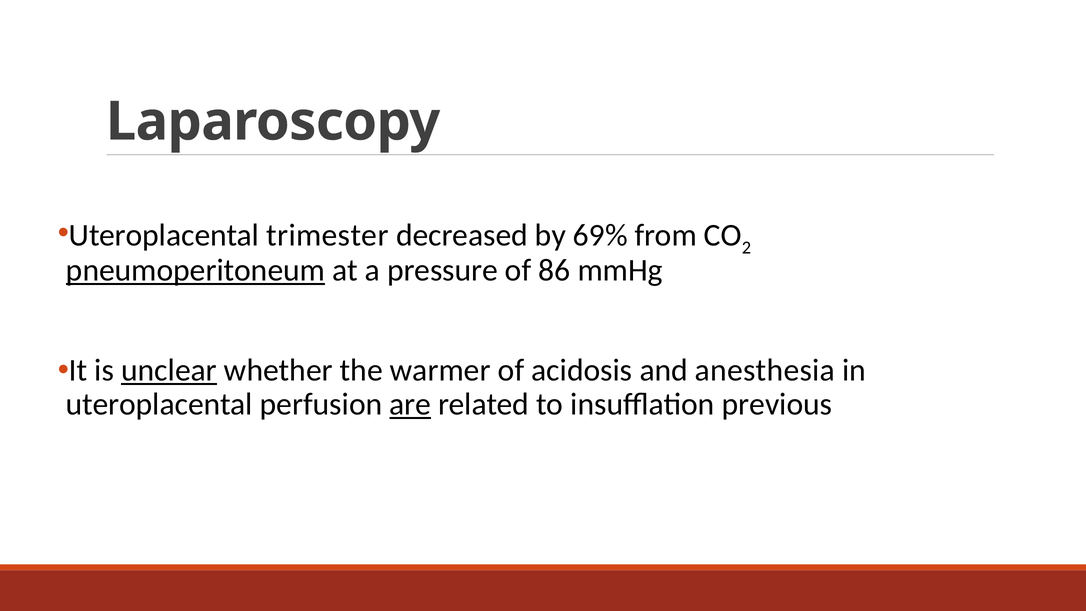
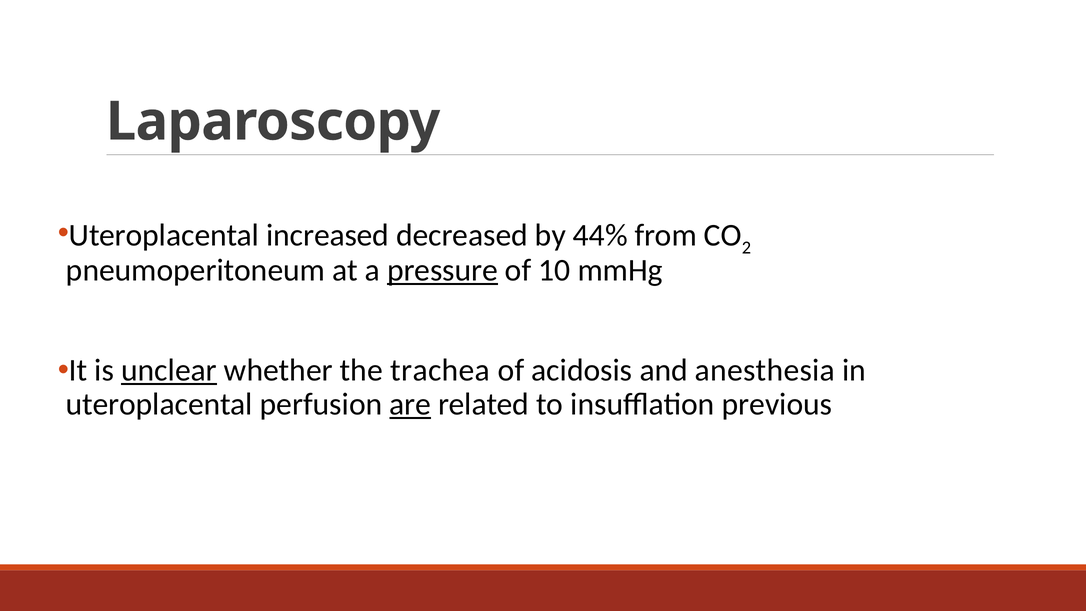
trimester: trimester -> increased (328, 235)
69%: 69% -> 44% (600, 235)
pneumoperitoneum underline: present -> none (196, 270)
pressure underline: none -> present (442, 270)
86: 86 -> 10 (554, 270)
warmer: warmer -> trachea (440, 370)
